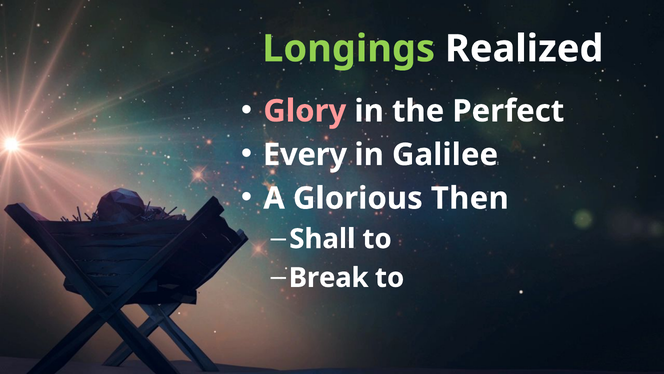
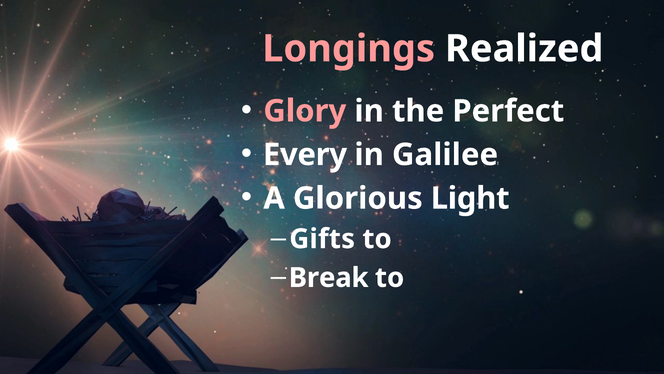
Longings colour: light green -> pink (349, 49)
Then: Then -> Light (470, 198)
Shall: Shall -> Gifts (322, 239)
